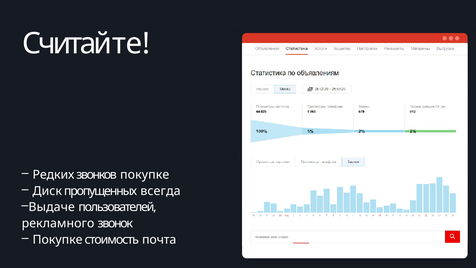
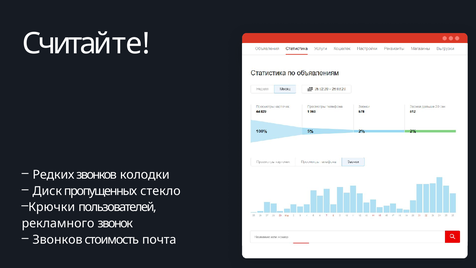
звонков покупке: покупке -> колодки (145, 174)
всегда: всегда -> стекло (160, 191)
Выдаче: Выдаче -> Крючки (52, 207)
Покупке: Покупке -> Звонков (58, 240)
